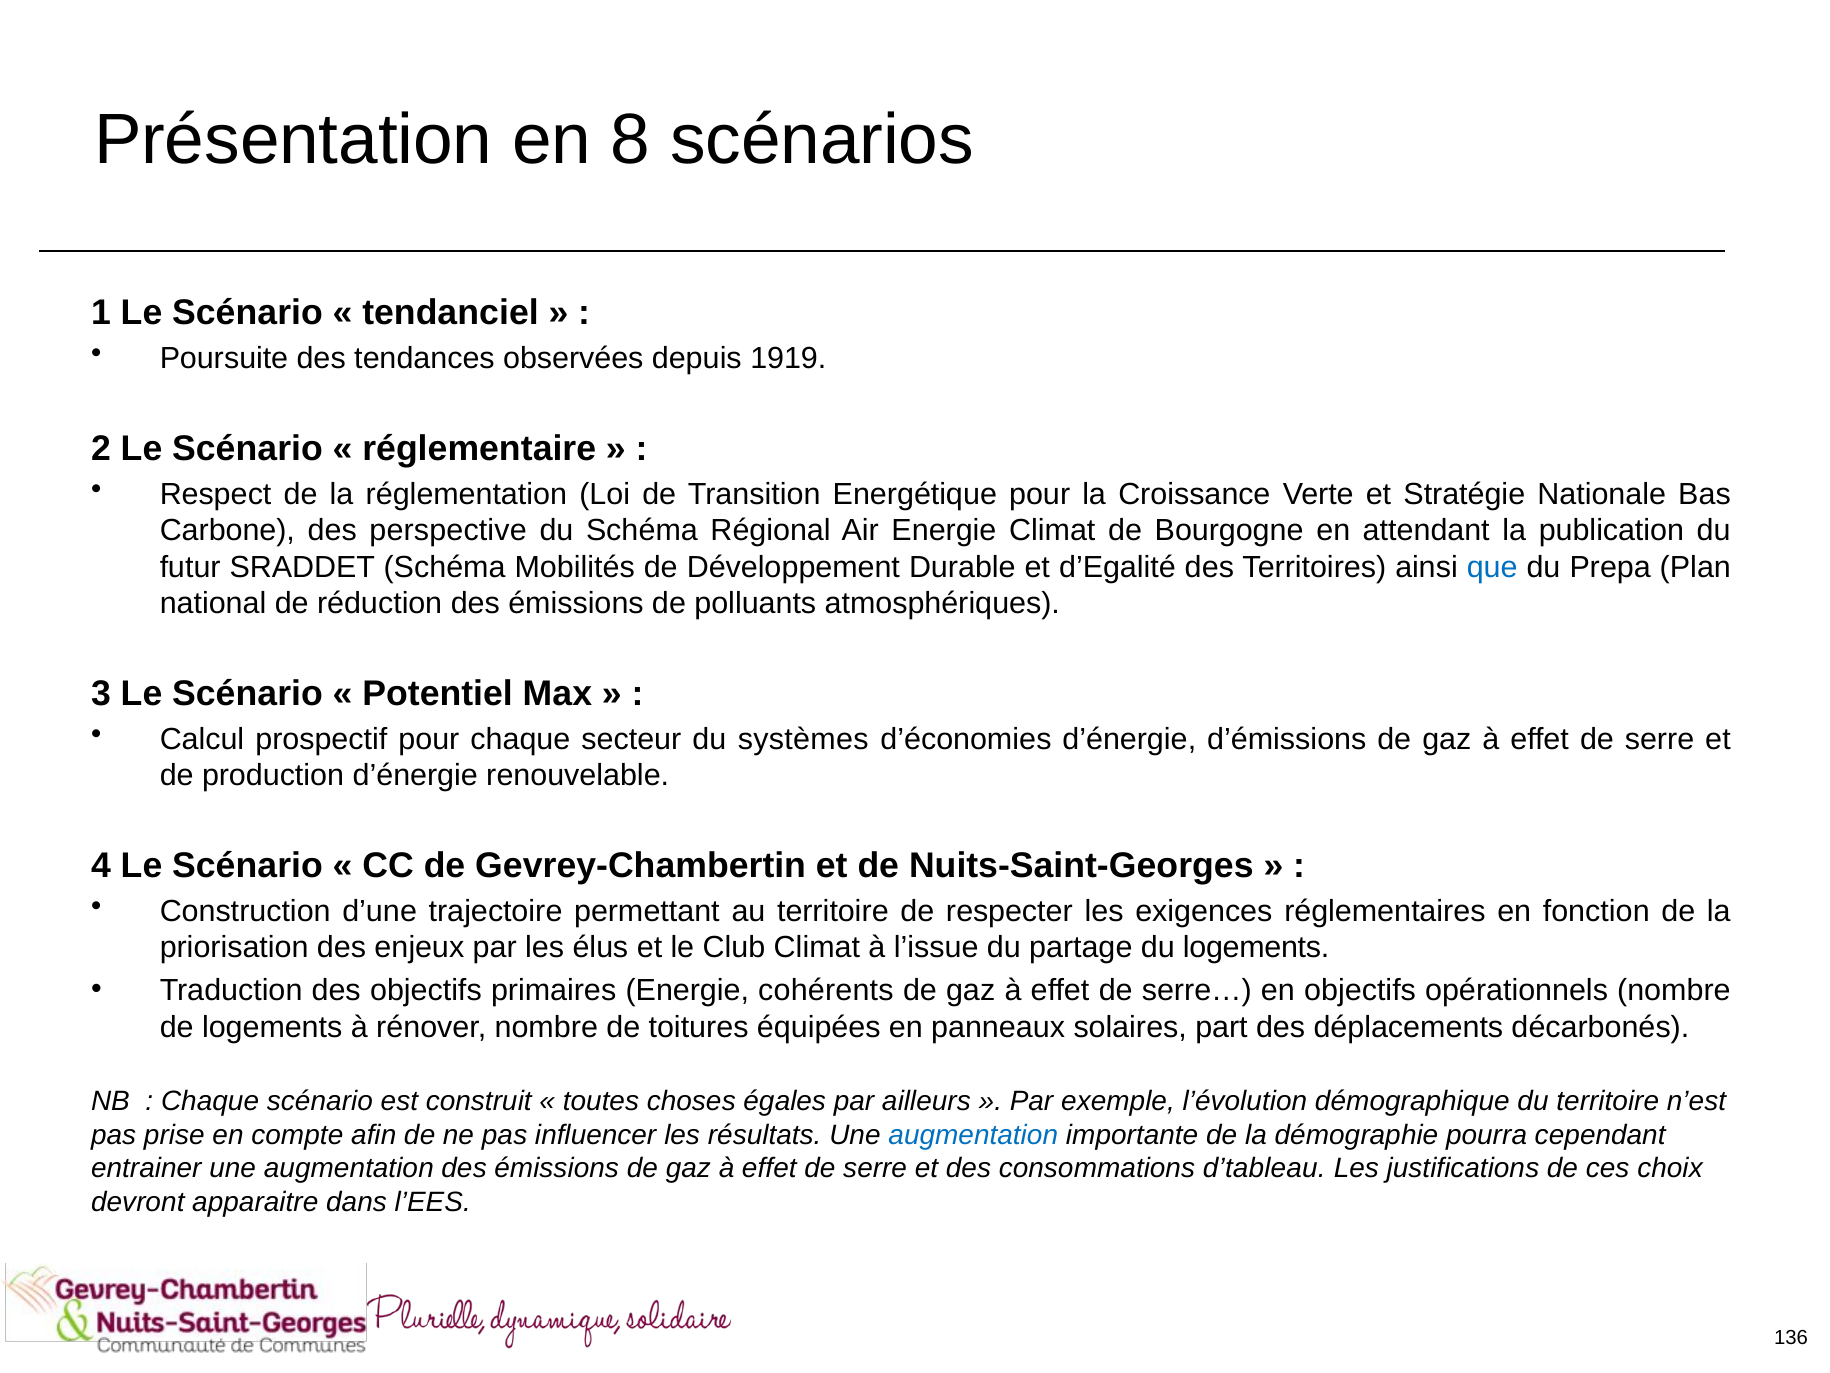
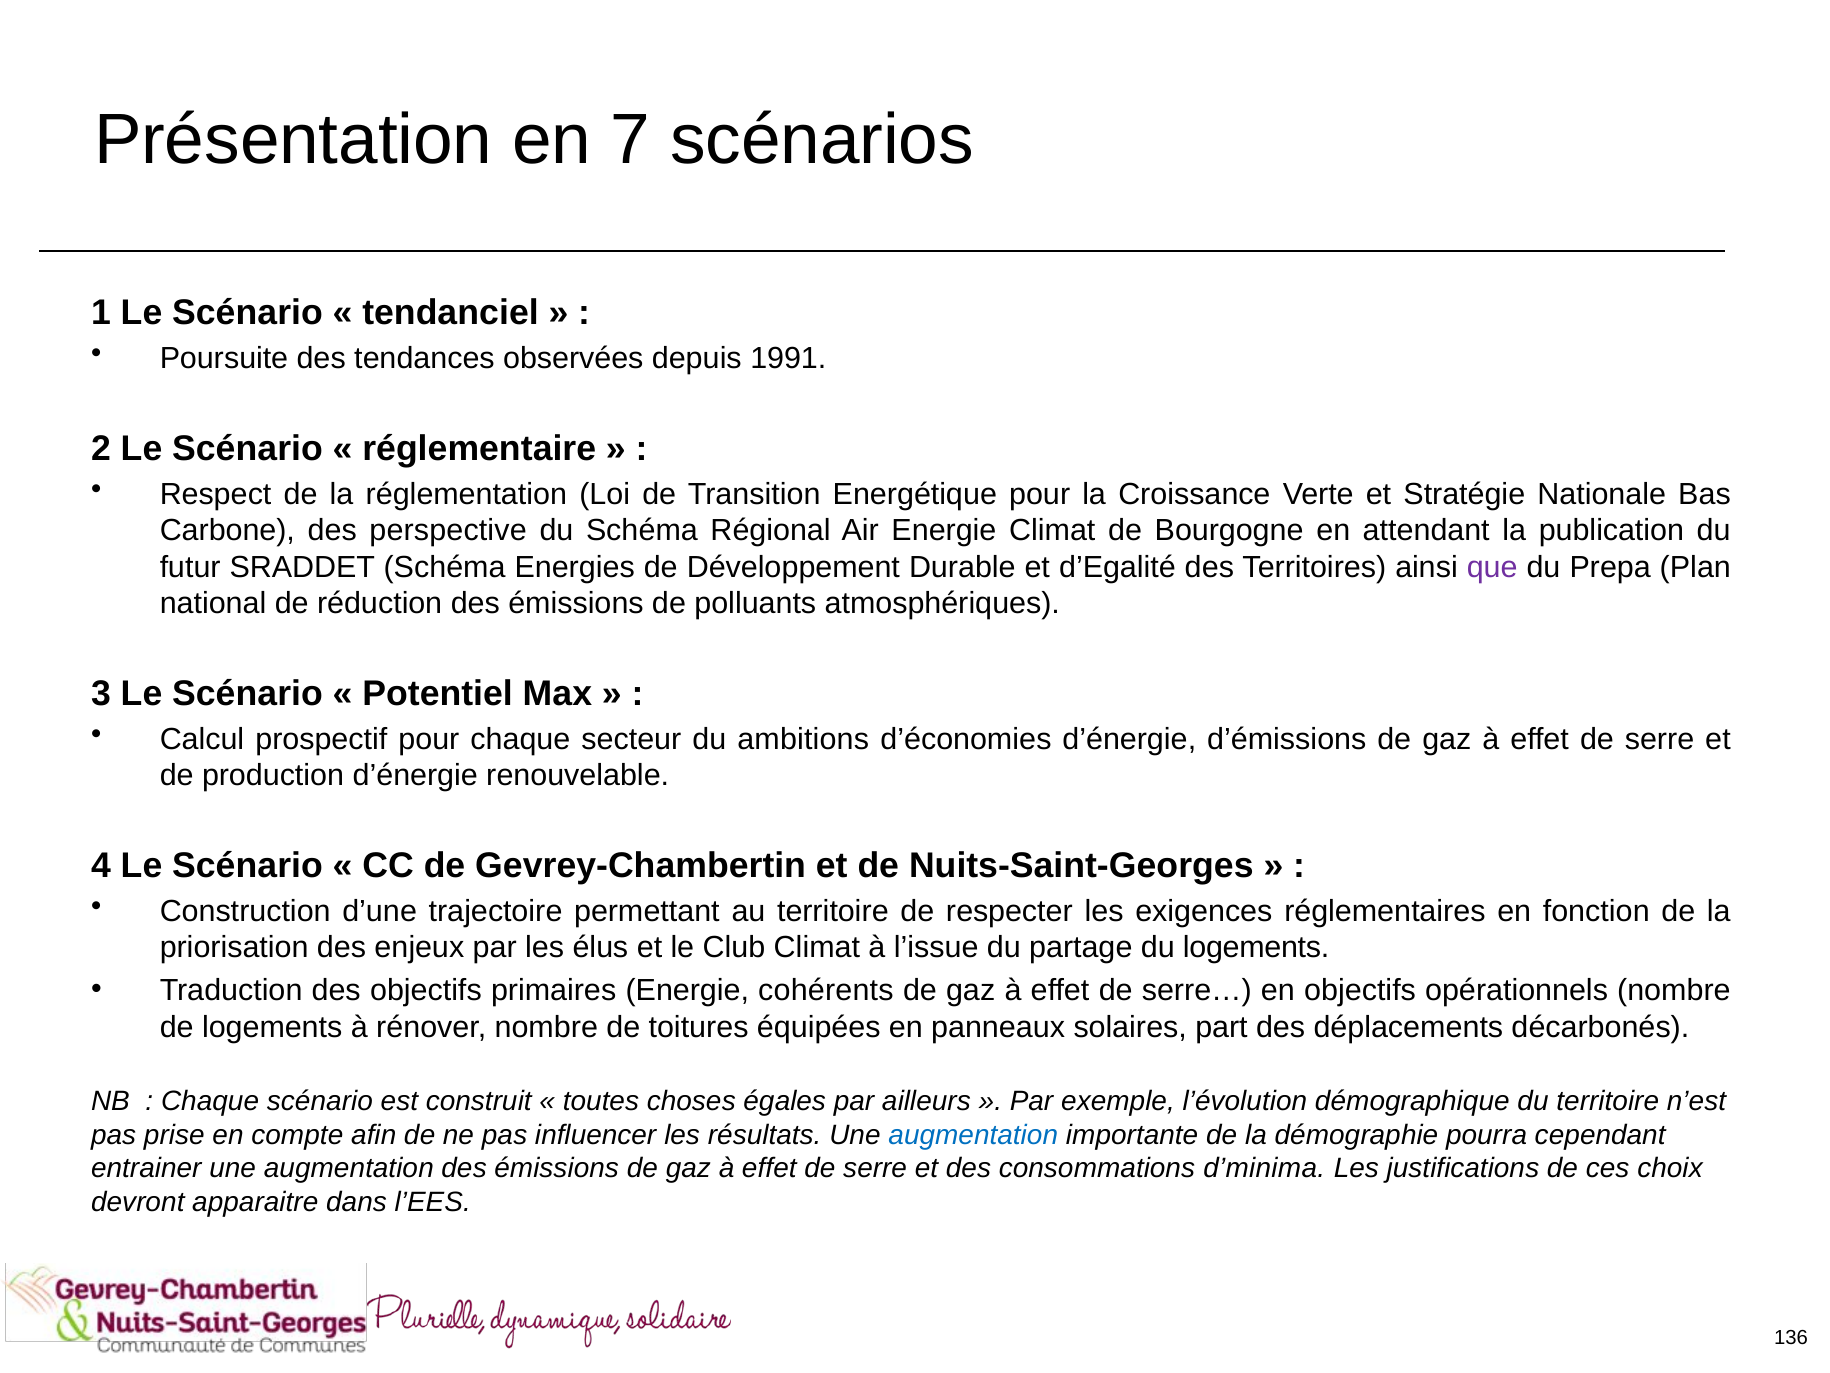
8: 8 -> 7 (631, 139)
1919: 1919 -> 1991 (788, 358)
Mobilités: Mobilités -> Energies (575, 567)
que colour: blue -> purple (1492, 567)
systèmes: systèmes -> ambitions (803, 739)
d’tableau: d’tableau -> d’minima (1264, 1168)
